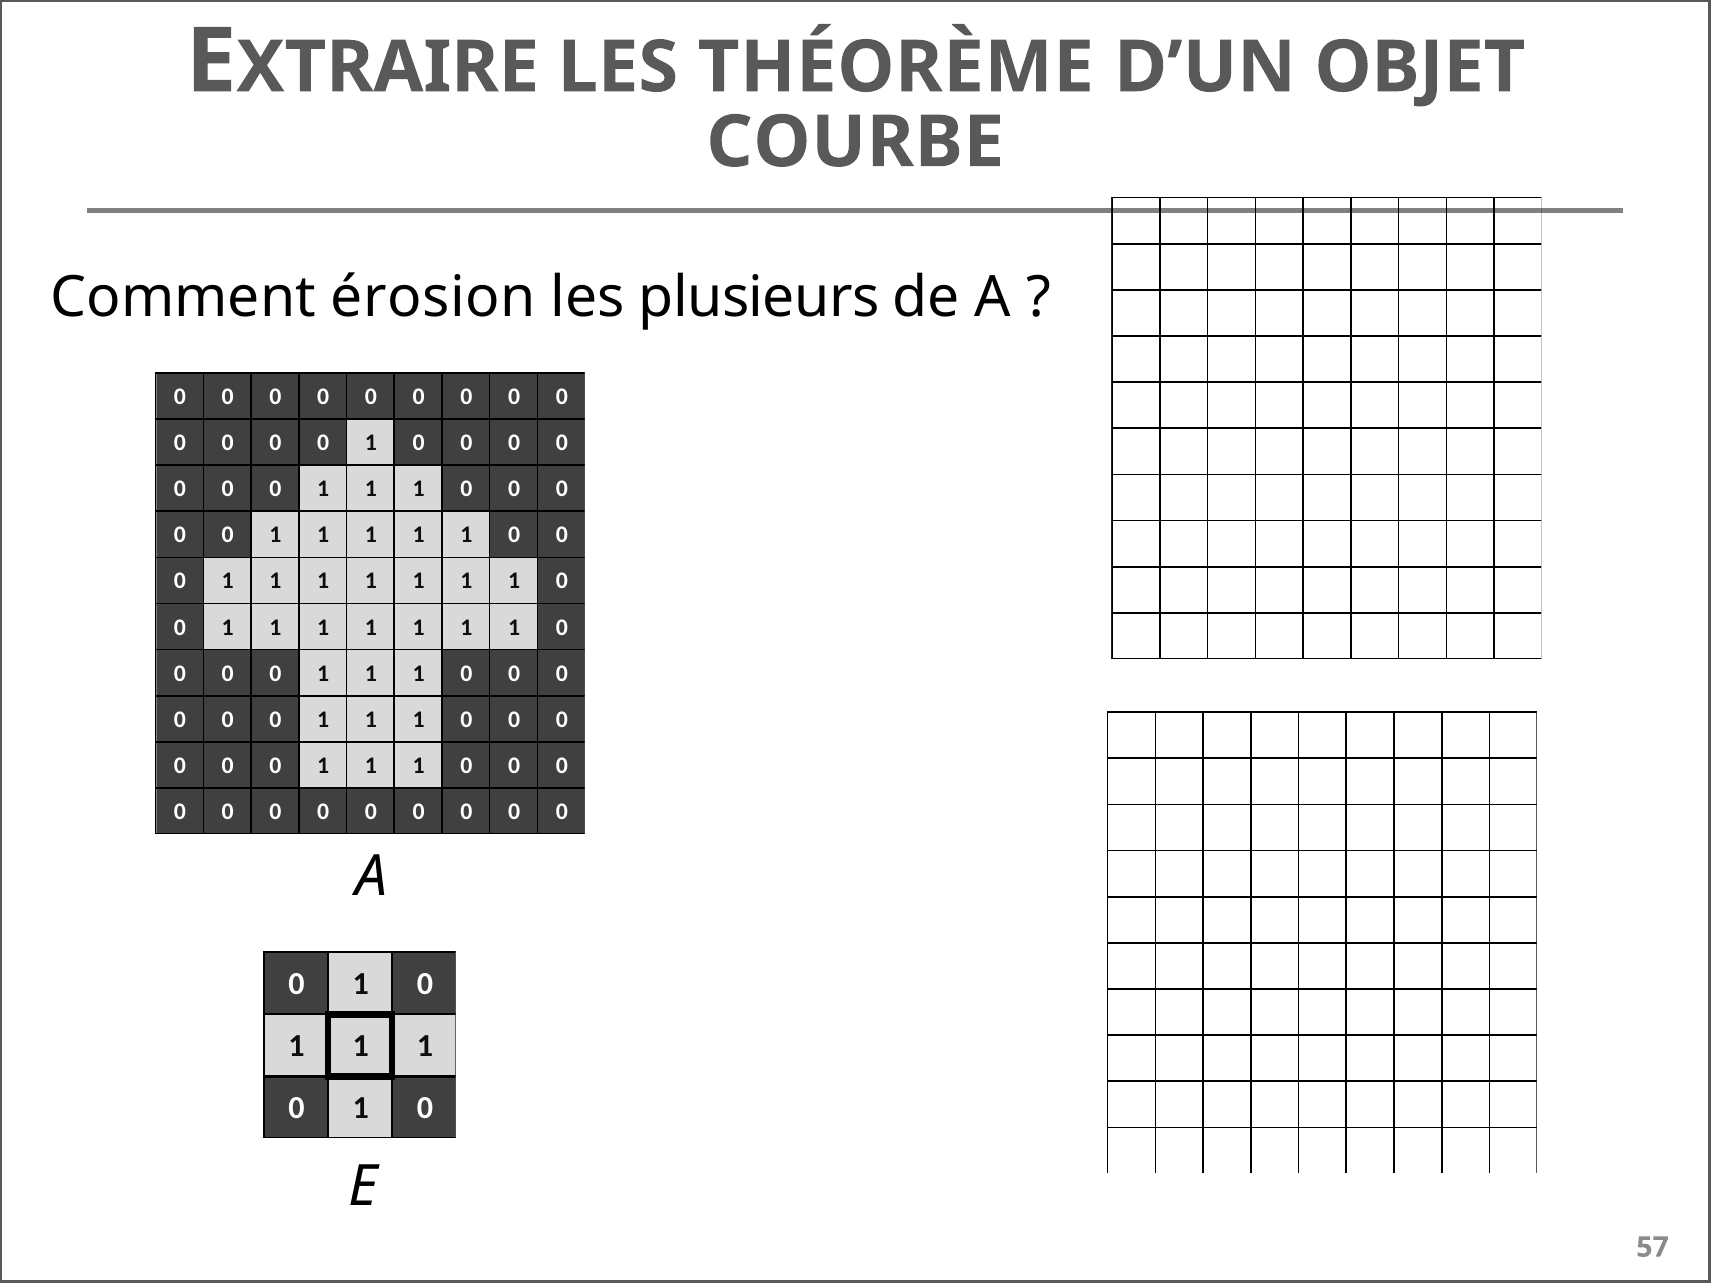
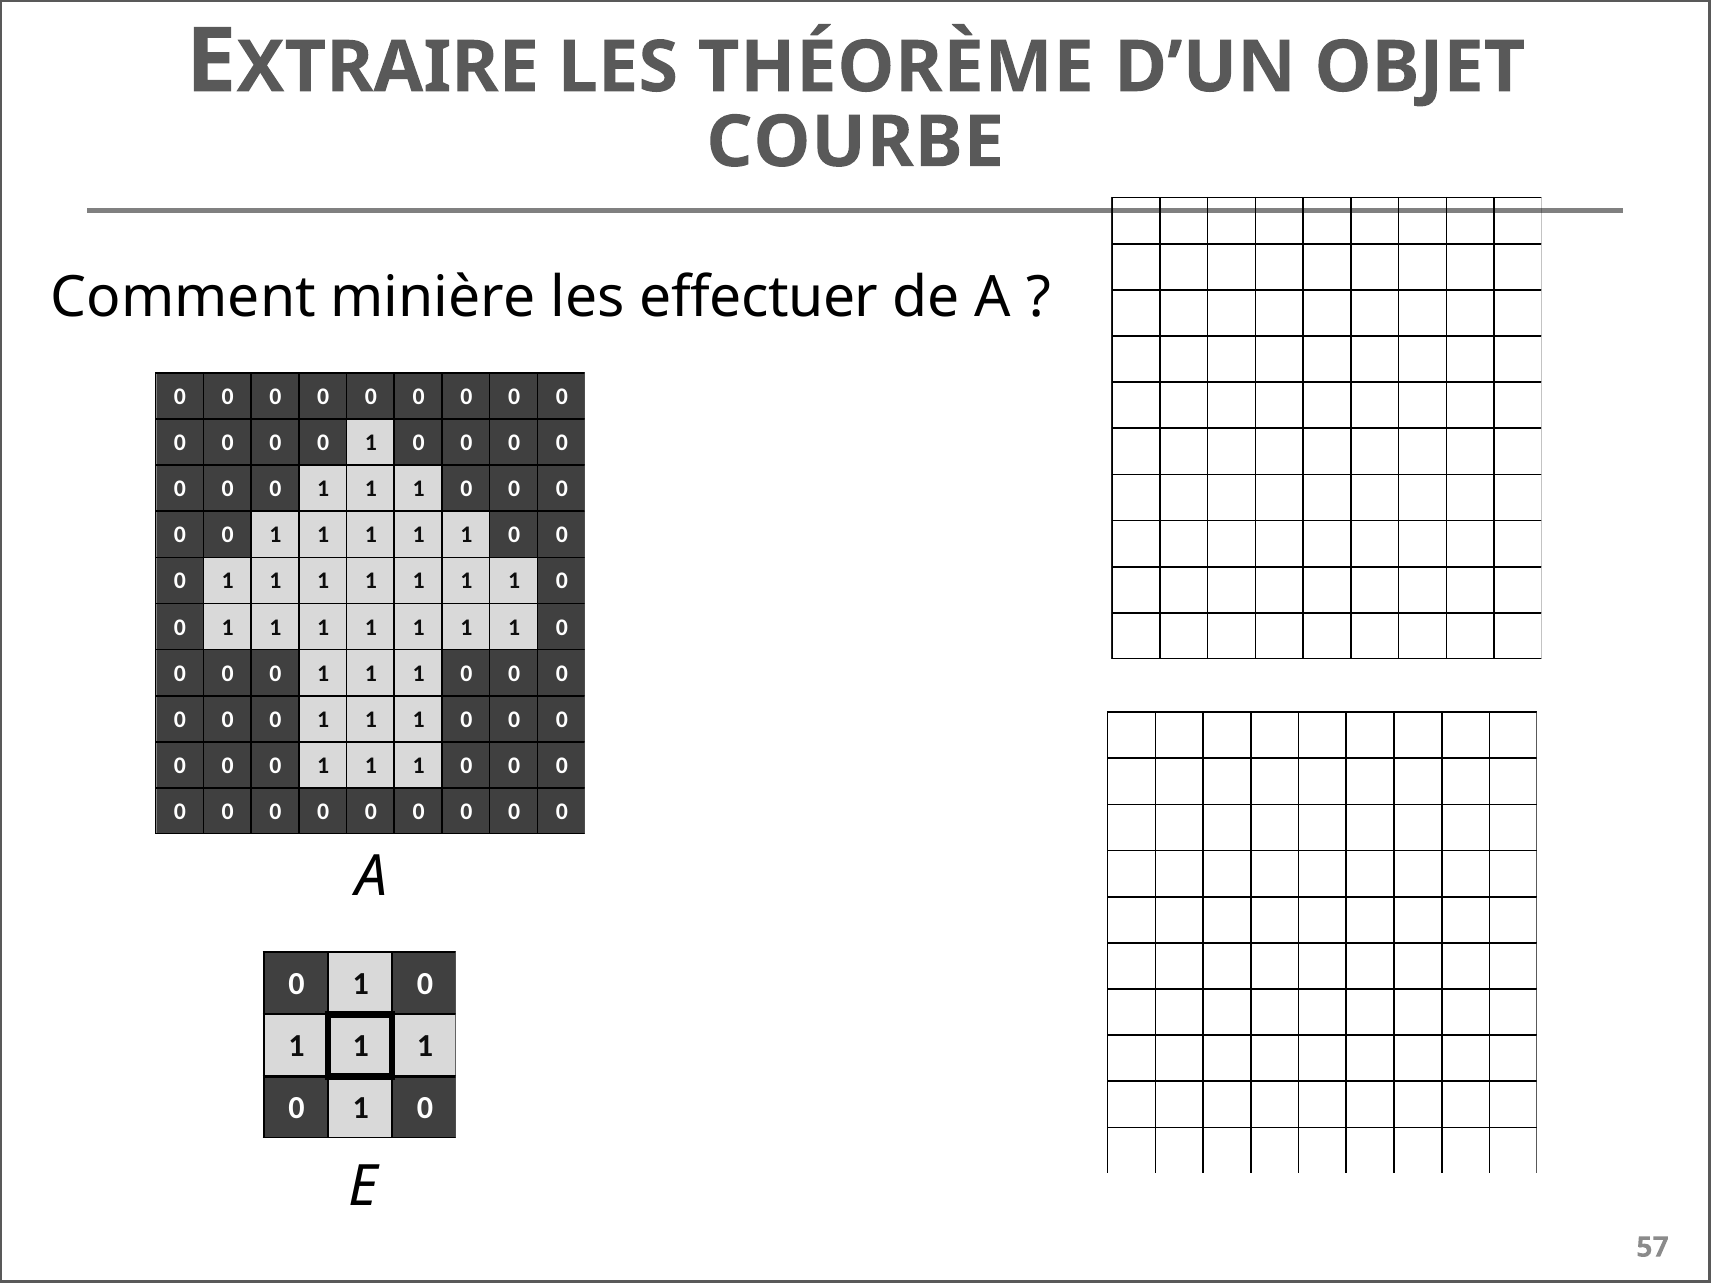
érosion: érosion -> minière (433, 298)
plusieurs: plusieurs -> effectuer (759, 298)
